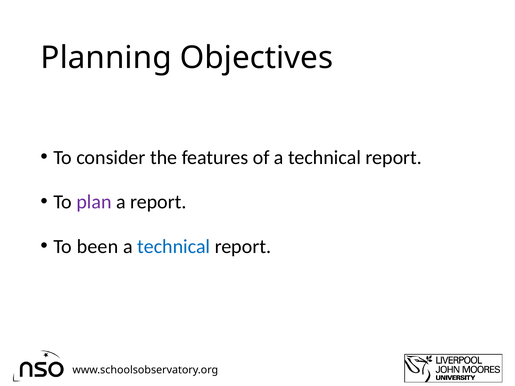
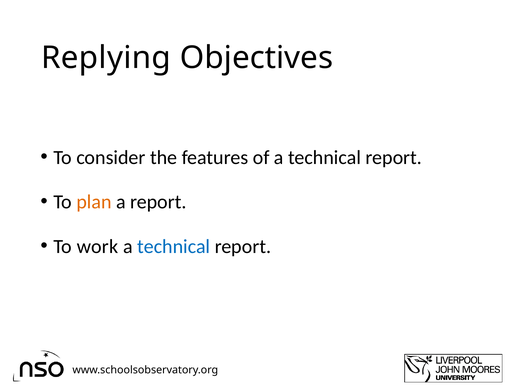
Planning: Planning -> Replying (106, 58)
plan colour: purple -> orange (94, 202)
been: been -> work (97, 247)
